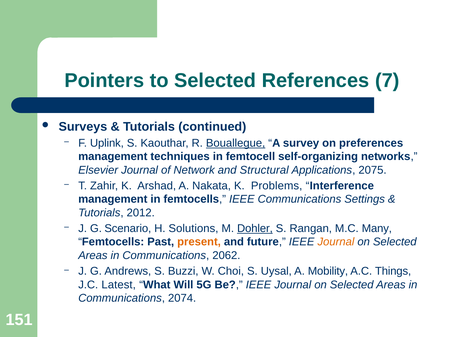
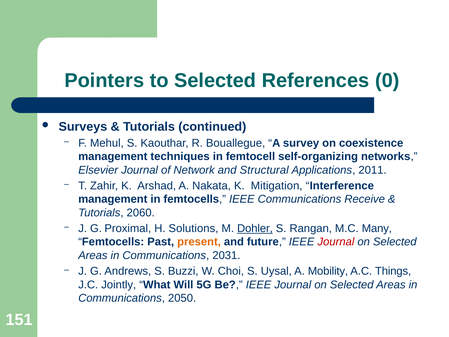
7: 7 -> 0 (387, 80)
Uplink: Uplink -> Mehul (107, 143)
Bouallegue underline: present -> none (236, 143)
preferences: preferences -> coexistence (371, 143)
2075: 2075 -> 2011 (373, 170)
Problems: Problems -> Mitigation (277, 186)
Settings: Settings -> Receive (365, 199)
2012: 2012 -> 2060 (141, 213)
Scenario: Scenario -> Proximal (128, 228)
Journal colour: orange -> red (336, 242)
2062: 2062 -> 2031 (226, 255)
Latest: Latest -> Jointly (119, 284)
2074: 2074 -> 2050 (182, 298)
